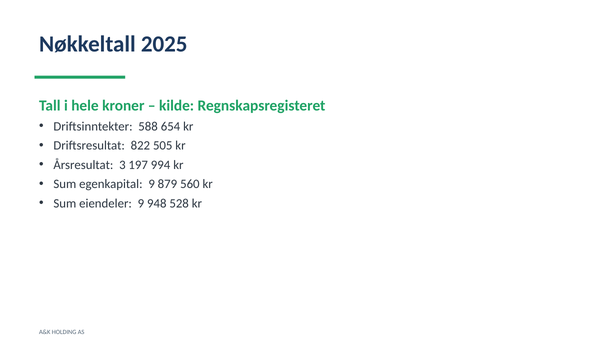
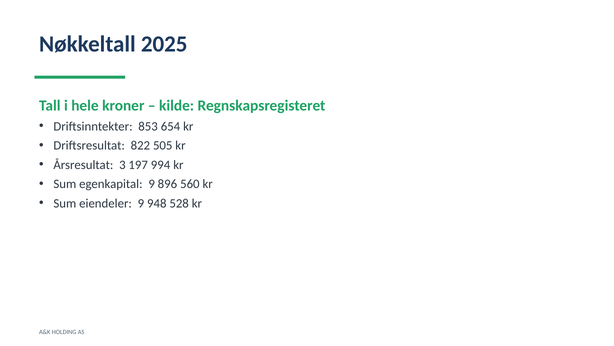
588: 588 -> 853 (148, 126)
879: 879 -> 896 (167, 184)
